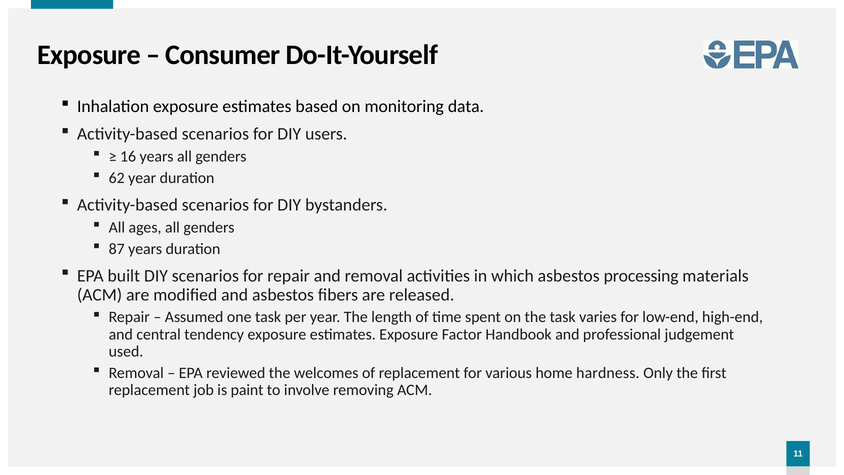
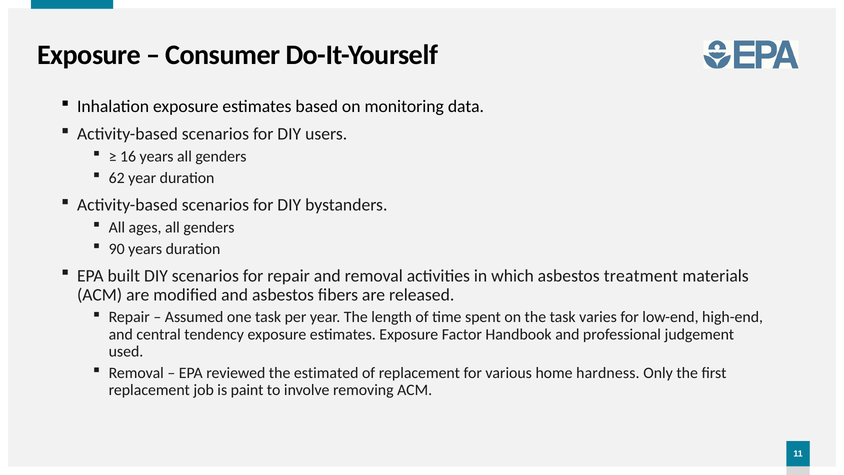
87: 87 -> 90 (117, 249)
processing: processing -> treatment (641, 276)
welcomes: welcomes -> estimated (326, 373)
